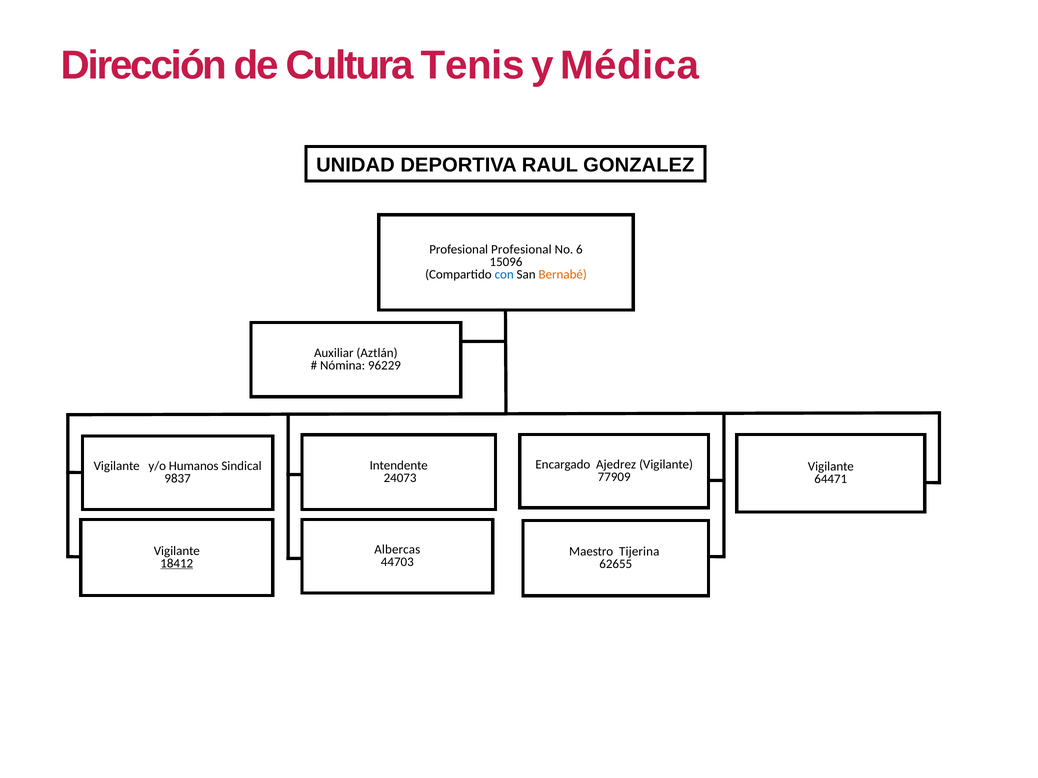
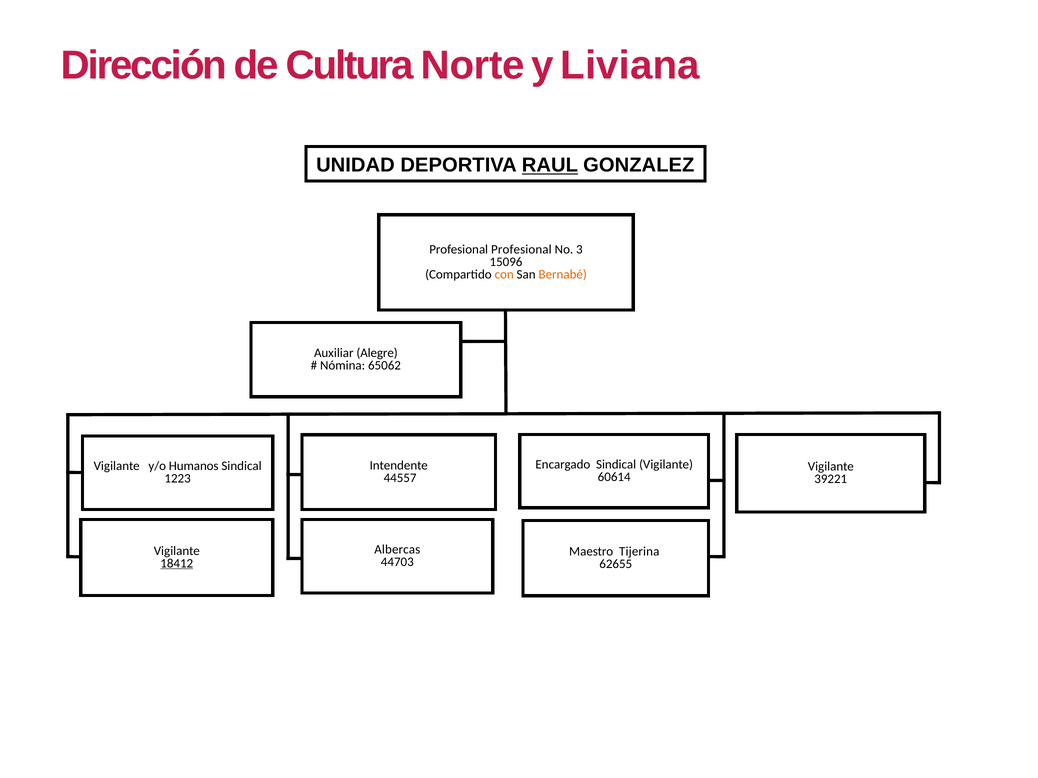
Tenis: Tenis -> Norte (473, 65)
Médica: Médica -> Liviana (630, 65)
RAUL underline: none -> present (550, 165)
6: 6 -> 3 (579, 249)
con colour: blue -> orange (504, 274)
Aztlán: Aztlán -> Alegre (377, 353)
96229: 96229 -> 65062 (384, 366)
Encargado Ajedrez: Ajedrez -> Sindical (616, 465)
77909: 77909 -> 60614 (614, 477)
24073: 24073 -> 44557 (400, 478)
9837: 9837 -> 1223 (178, 479)
64471: 64471 -> 39221 (831, 479)
